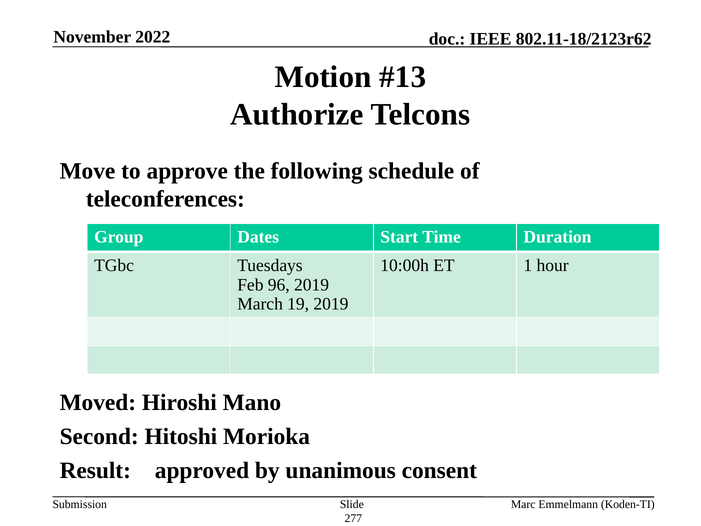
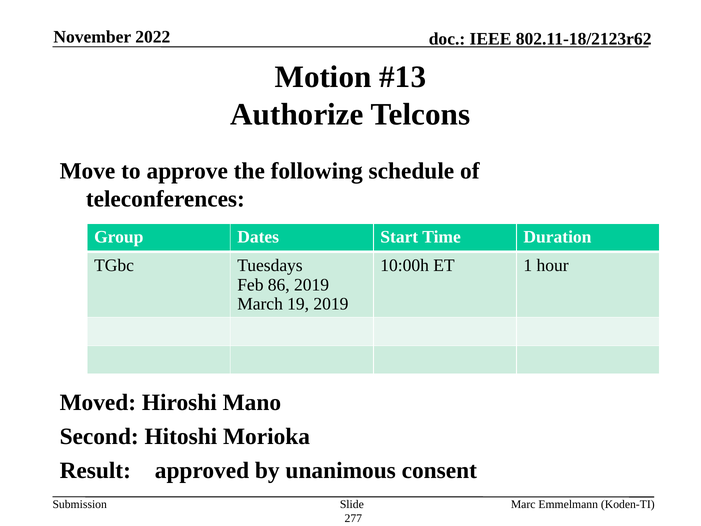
96: 96 -> 86 (279, 285)
